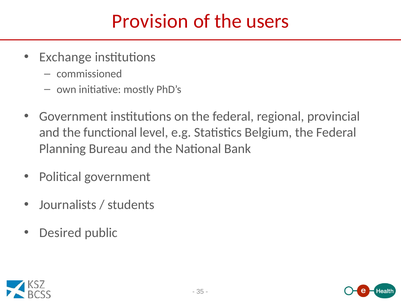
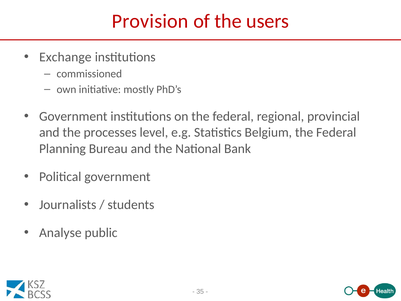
functional: functional -> processes (110, 132)
Desired: Desired -> Analyse (60, 233)
